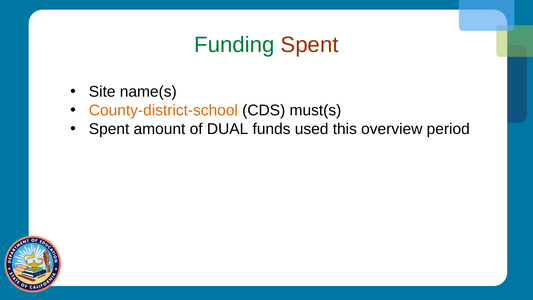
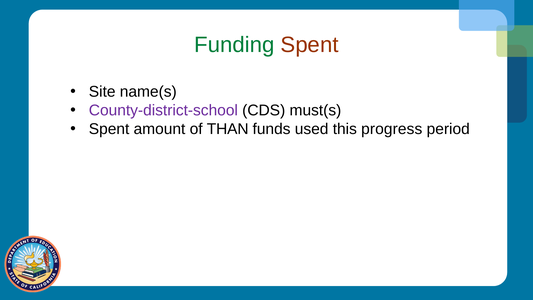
County-district-school colour: orange -> purple (163, 110)
DUAL: DUAL -> THAN (228, 129)
overview: overview -> progress (392, 129)
